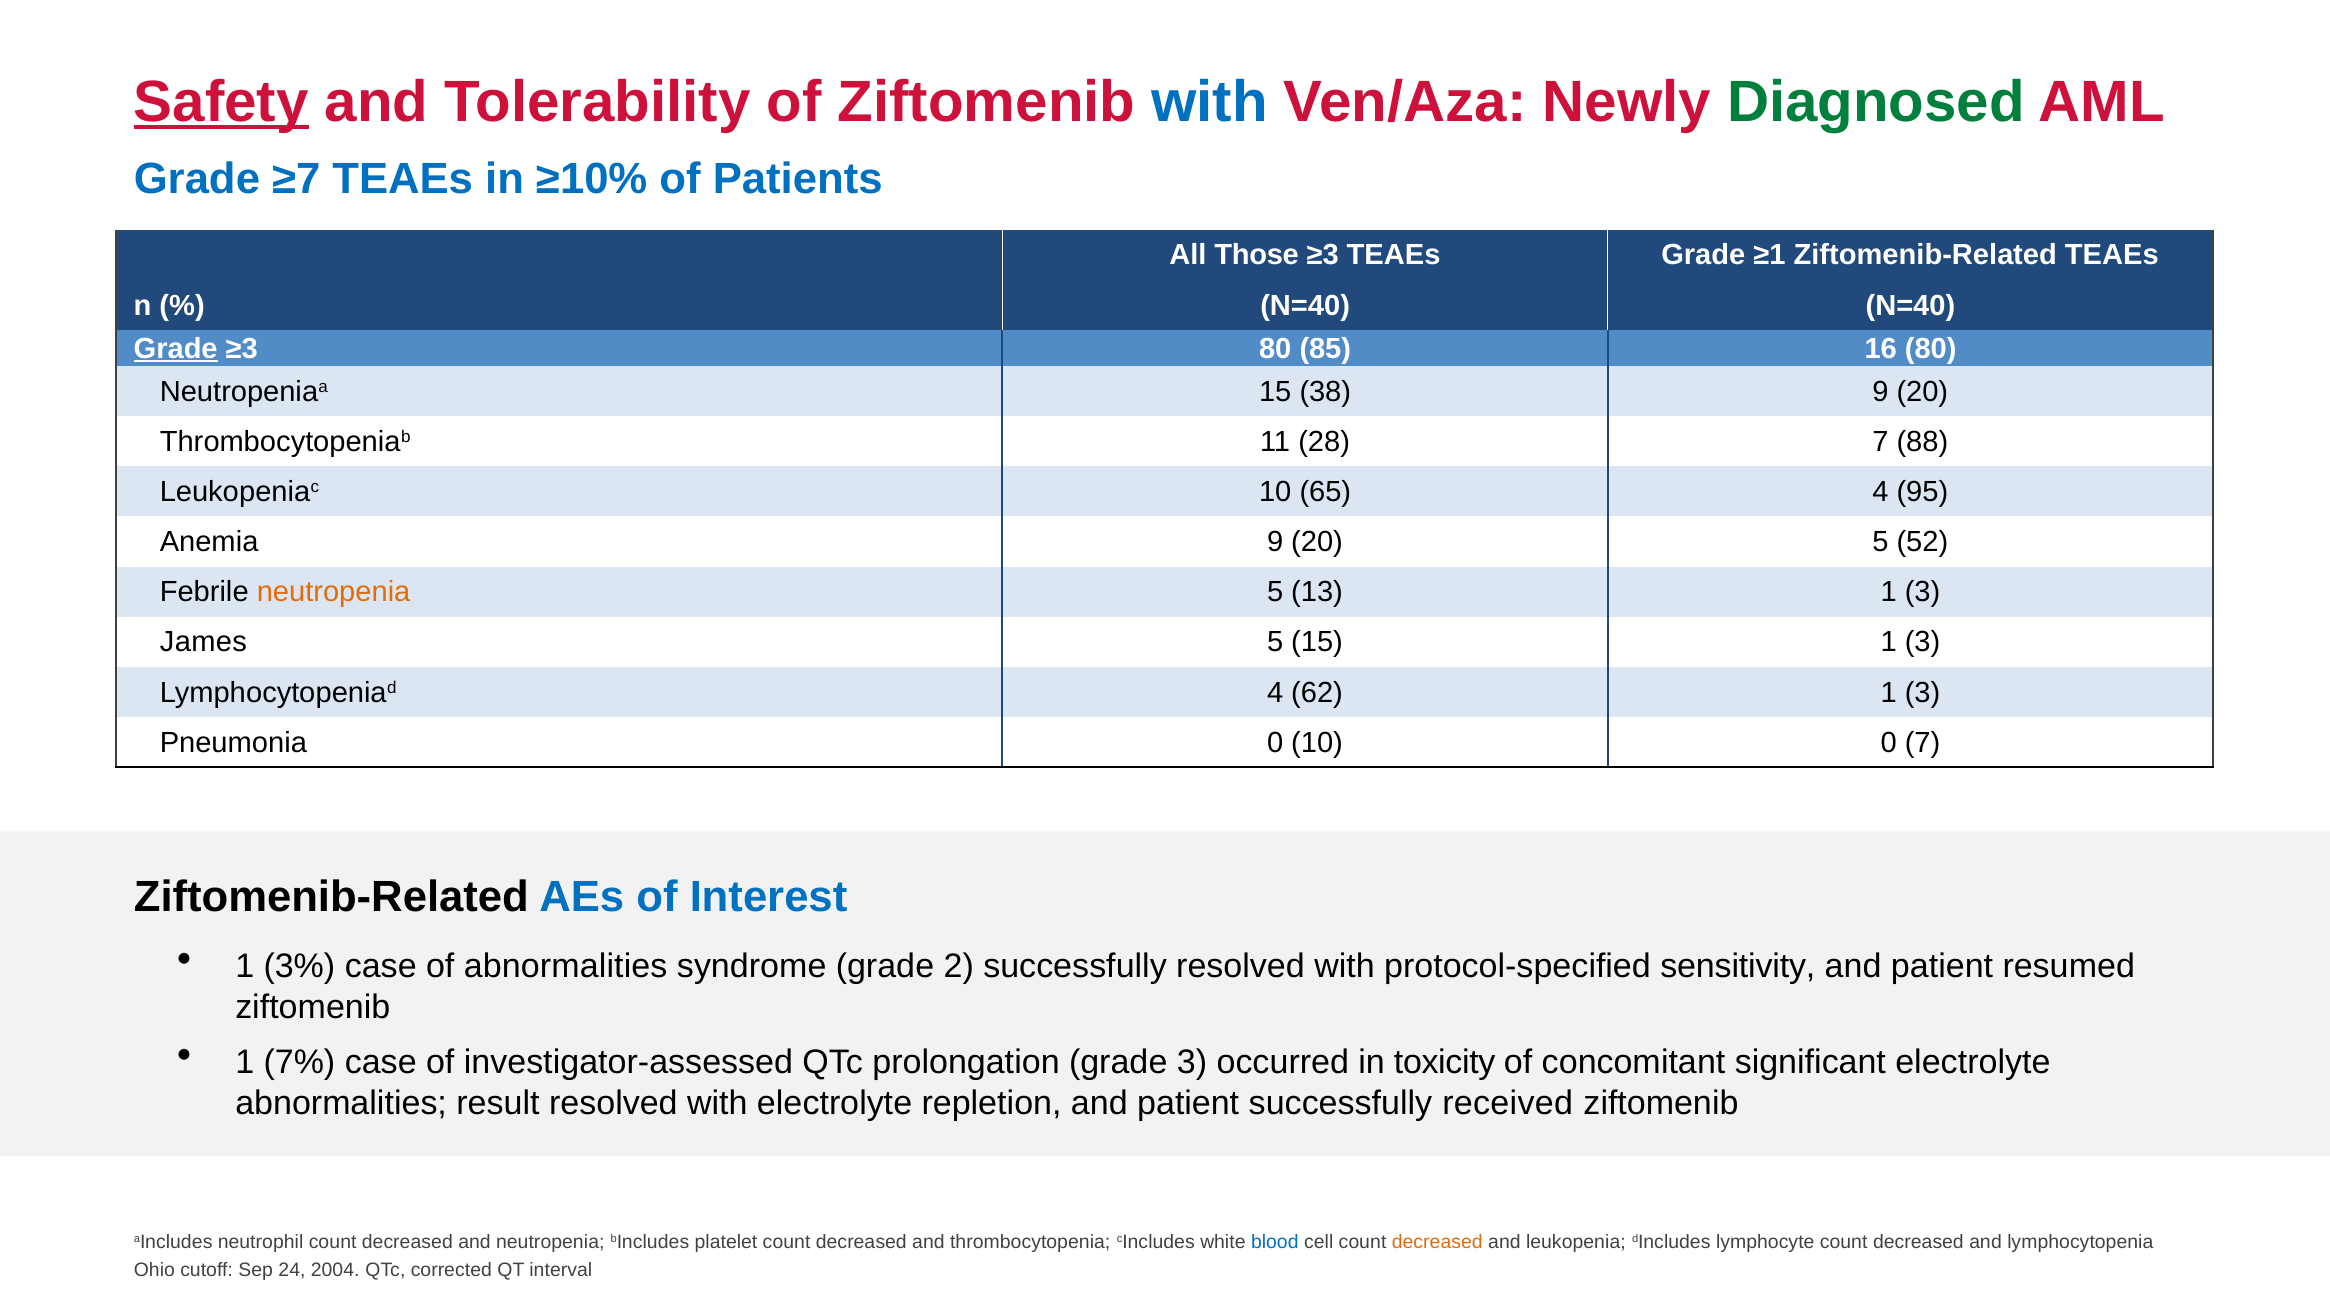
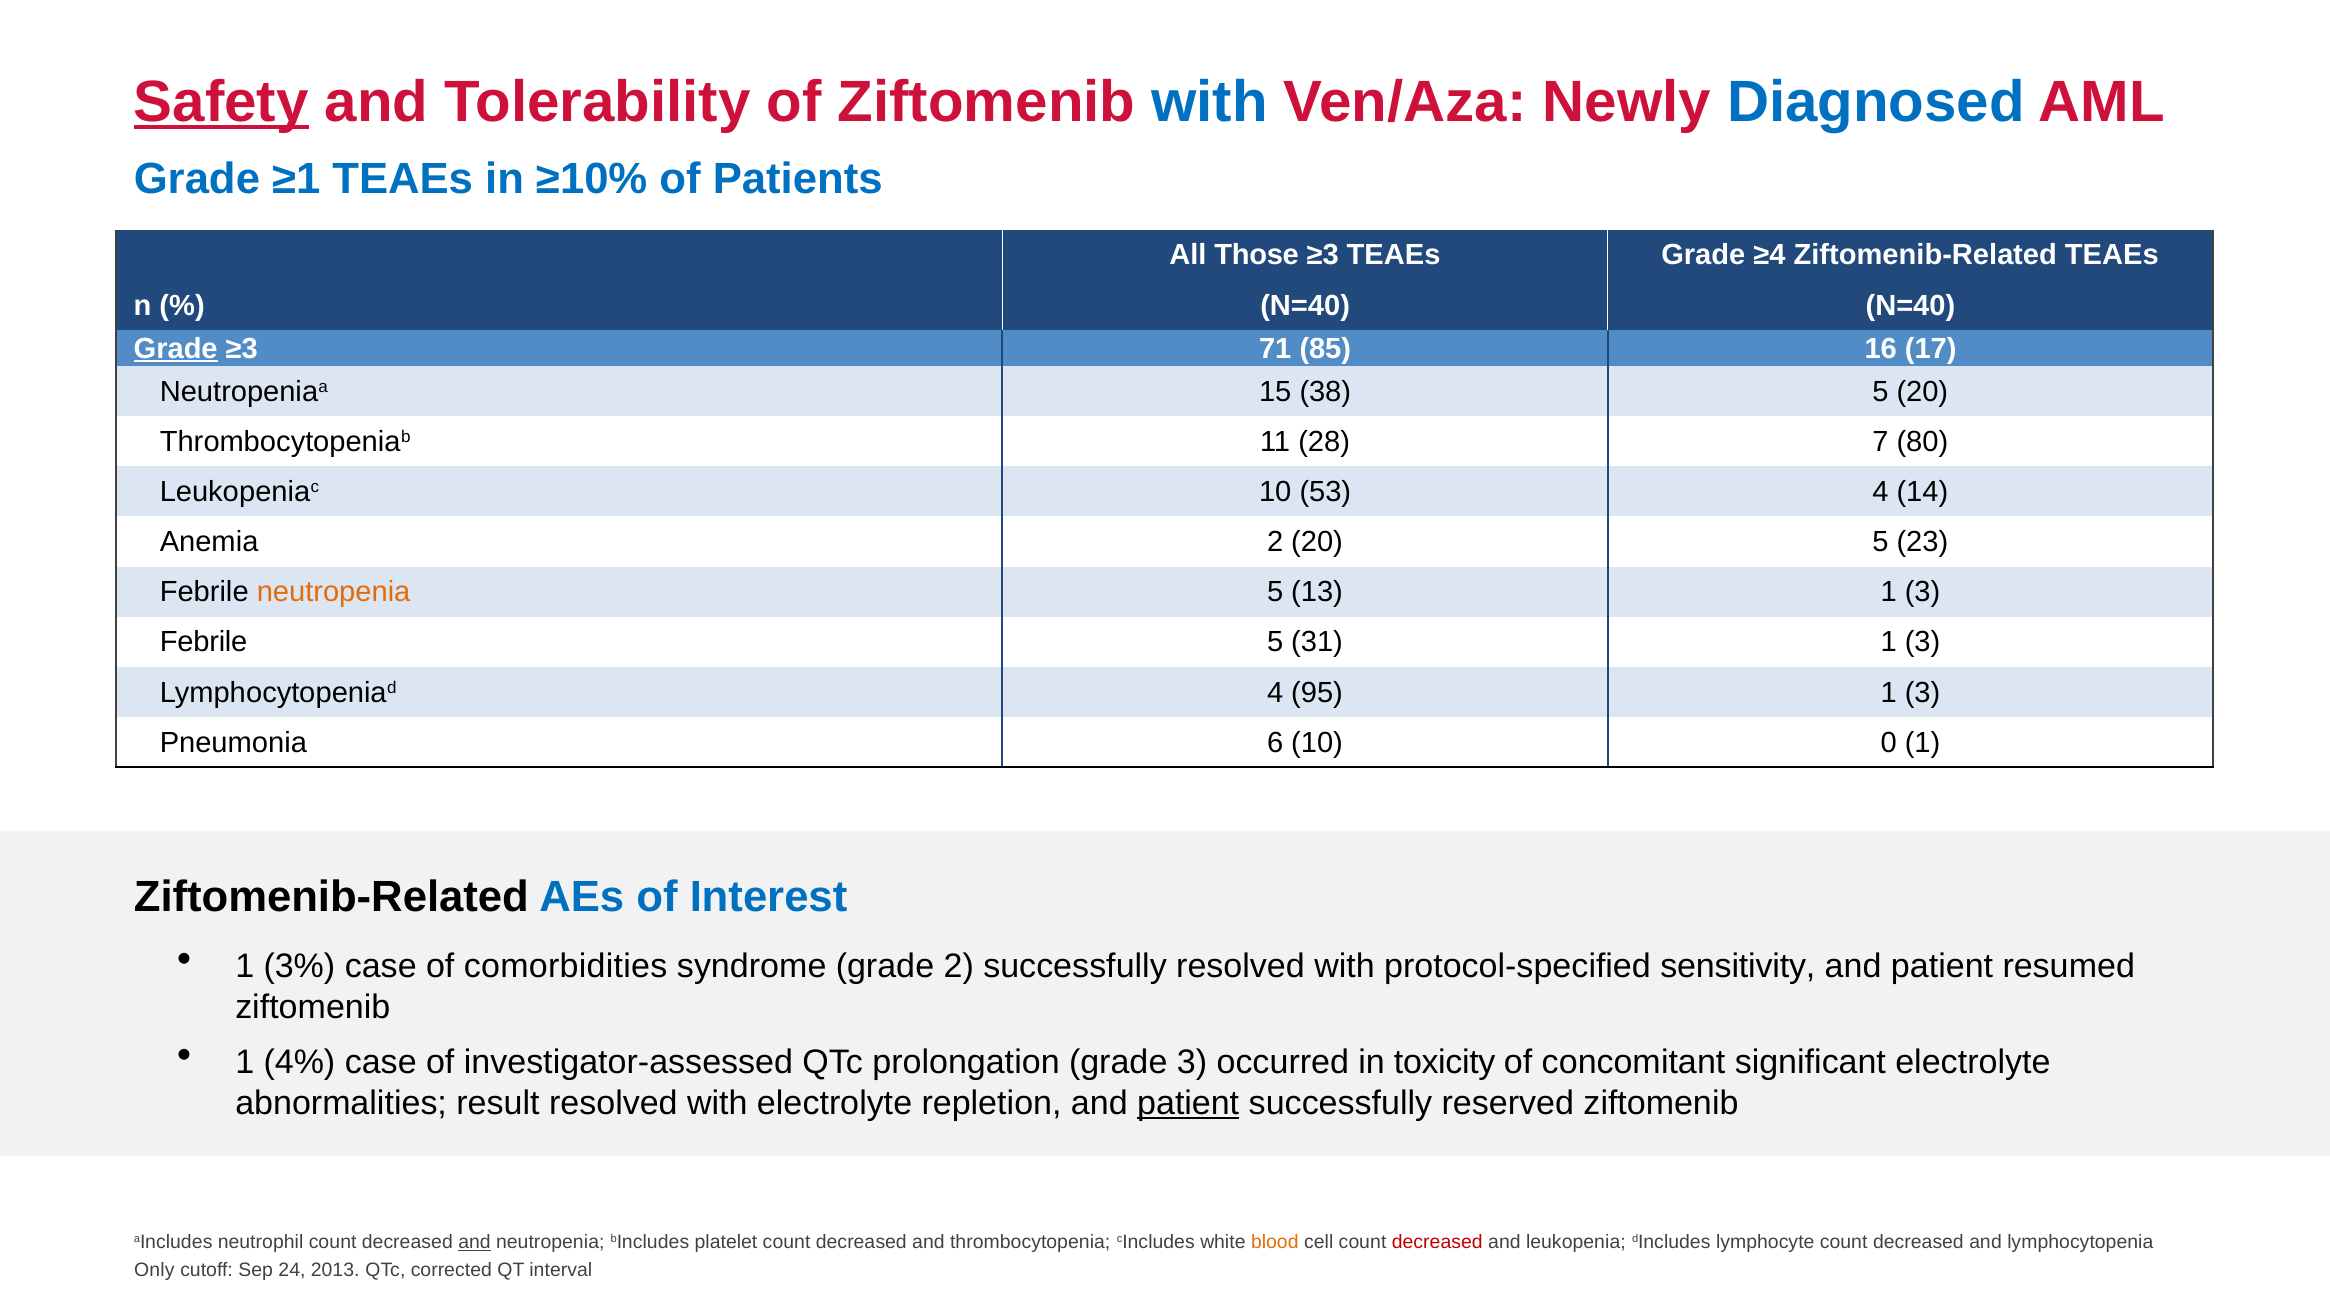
Diagnosed colour: green -> blue (1876, 102)
≥7: ≥7 -> ≥1 (296, 179)
≥1: ≥1 -> ≥4 (1769, 255)
≥3 80: 80 -> 71 (1275, 349)
16 80: 80 -> 17 (1931, 349)
38 9: 9 -> 5 (1881, 392)
88: 88 -> 80 (1922, 442)
65: 65 -> 53 (1325, 492)
95: 95 -> 14 (1922, 492)
Anemia 9: 9 -> 2 (1275, 542)
52: 52 -> 23 (1922, 542)
James: James -> Febrile (204, 643)
5 15: 15 -> 31 (1317, 643)
62: 62 -> 95 (1317, 693)
Pneumonia 0: 0 -> 6 (1275, 743)
0 7: 7 -> 1 (1923, 743)
of abnormalities: abnormalities -> comorbidities (566, 967)
7%: 7% -> 4% (299, 1063)
patient underline: none -> present (1188, 1104)
received: received -> reserved (1508, 1104)
and underline: none -> present (475, 1243)
blood colour: blue -> orange (1275, 1243)
decreased colour: orange -> red (1437, 1243)
Ohio: Ohio -> Only (154, 1271)
2004: 2004 -> 2013 (335, 1271)
